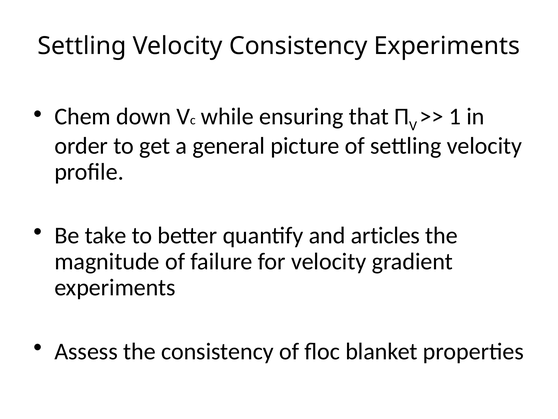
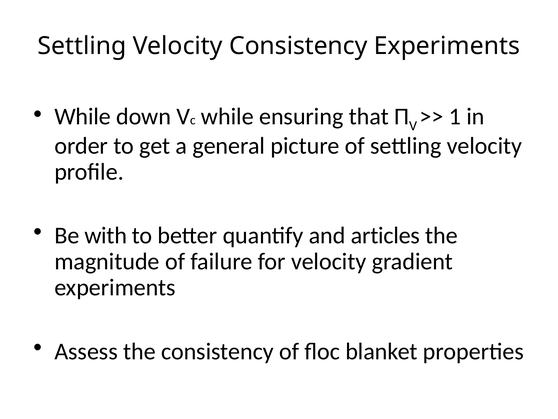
Chem: Chem -> While (83, 117)
take: take -> with (106, 235)
